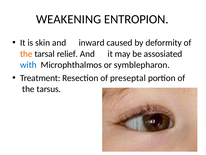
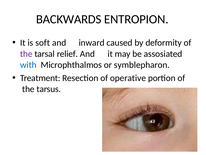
WEAKENING: WEAKENING -> BACKWARDS (69, 19)
skin: skin -> soft (43, 43)
the colour: orange -> purple (26, 54)
preseptal: preseptal -> operative (128, 78)
